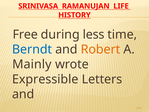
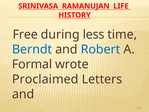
Robert colour: orange -> blue (100, 49)
Mainly: Mainly -> Formal (32, 64)
Expressible: Expressible -> Proclaimed (45, 79)
